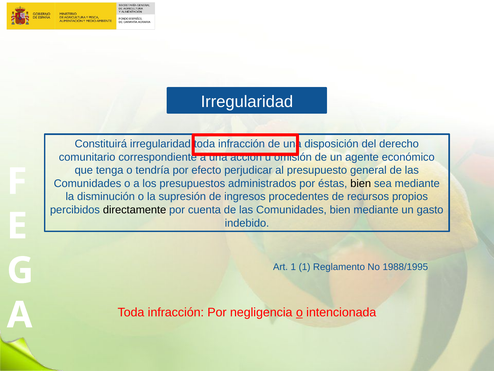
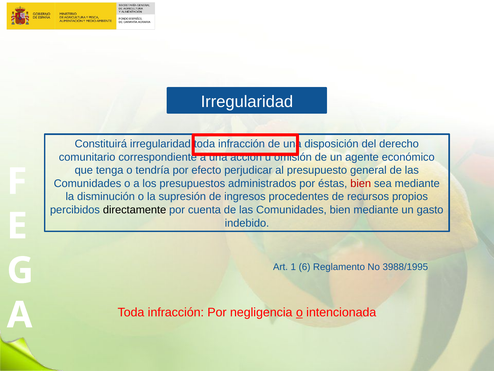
bien colour: black -> red (361, 183)
1 1: 1 -> 6 (305, 267)
1988/1995: 1988/1995 -> 3988/1995 (405, 267)
